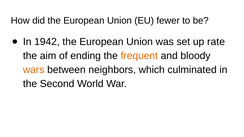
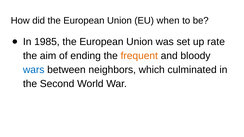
fewer: fewer -> when (168, 21)
1942: 1942 -> 1985 (47, 42)
wars colour: orange -> blue (34, 70)
